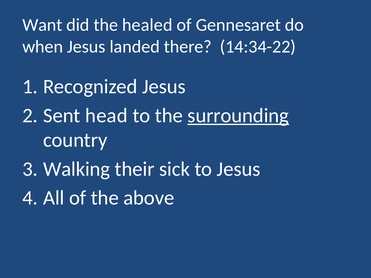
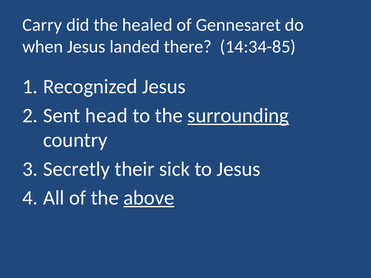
Want: Want -> Carry (42, 25)
14:34-22: 14:34-22 -> 14:34-85 (258, 47)
Walking: Walking -> Secretly (77, 169)
above underline: none -> present (149, 198)
